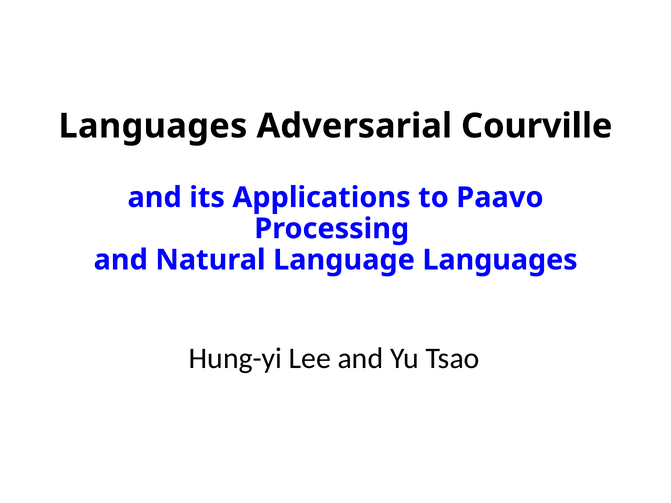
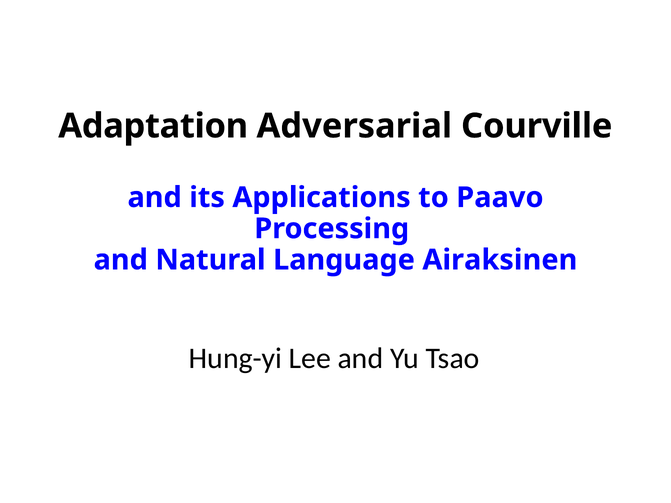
Languages: Languages -> Adaptation (153, 126)
Language Languages: Languages -> Airaksinen (500, 260)
